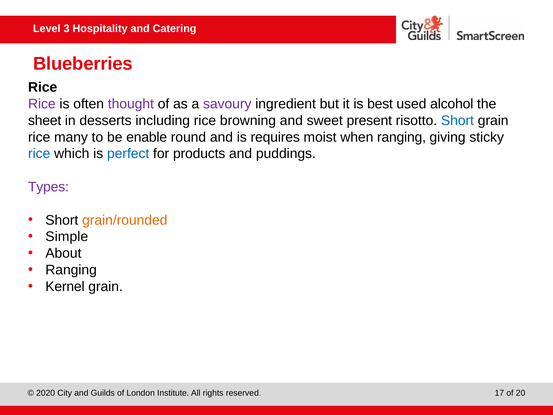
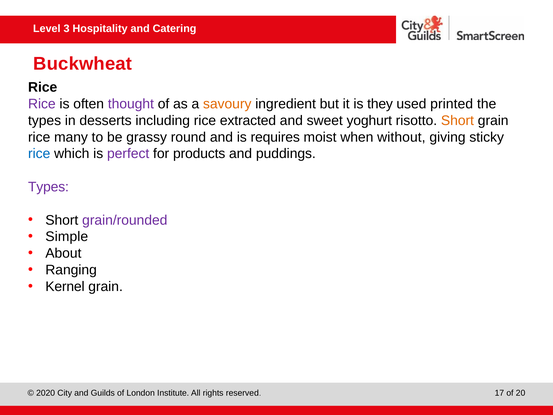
Blueberries: Blueberries -> Buckwheat (83, 64)
savoury colour: purple -> orange (227, 104)
best: best -> they (380, 104)
alcohol: alcohol -> printed (452, 104)
sheet: sheet -> types (45, 120)
browning: browning -> extracted (248, 120)
present: present -> yoghurt (369, 120)
Short colour: blue -> orange (457, 120)
enable: enable -> grassy (147, 137)
when ranging: ranging -> without (401, 137)
perfect colour: blue -> purple (128, 154)
grain/rounded colour: orange -> purple (125, 220)
